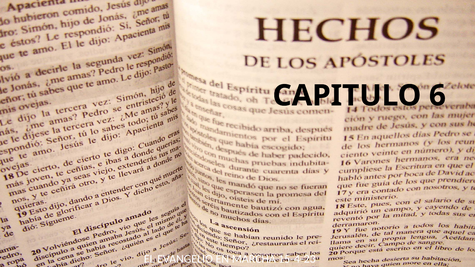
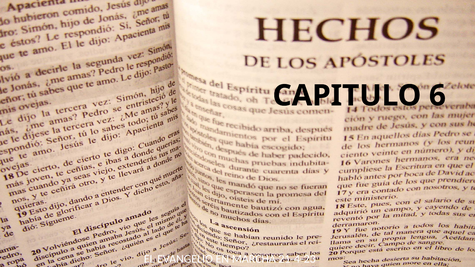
15-4-23: 15-4-23 -> 21-4-23 (297, 259)
